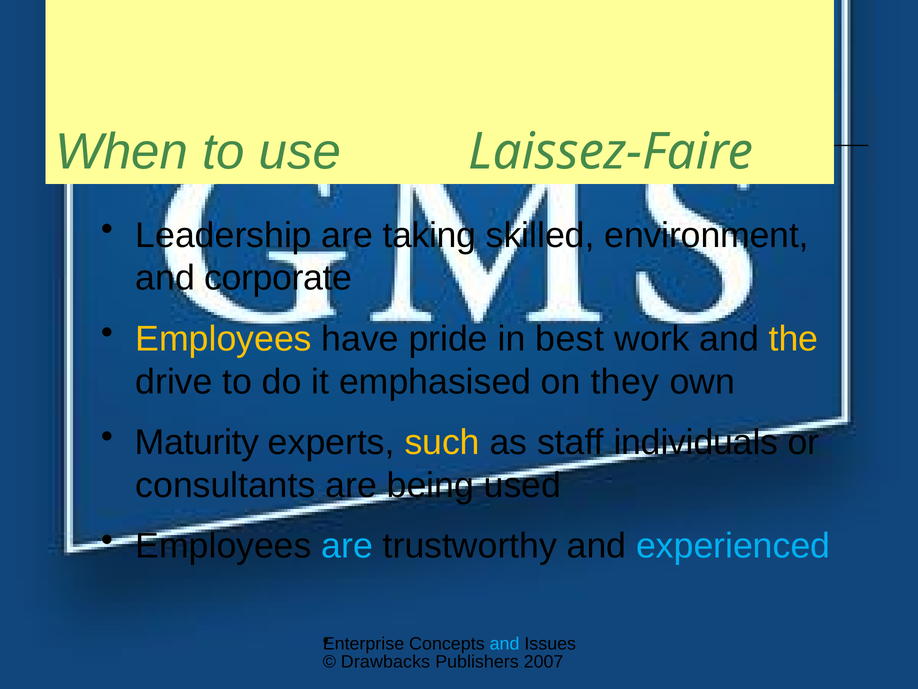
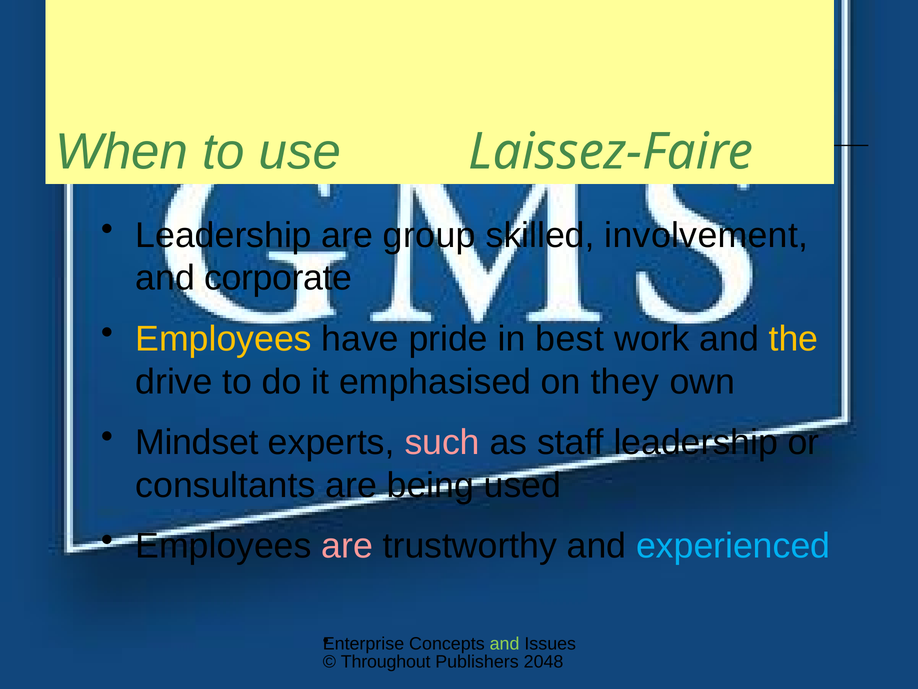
taking: taking -> group (429, 235)
environment: environment -> involvement (706, 235)
Maturity: Maturity -> Mindset (197, 442)
such colour: yellow -> pink (442, 442)
staff individuals: individuals -> leadership (696, 442)
are colour: light blue -> pink (347, 546)
and colour: light blue -> light green (505, 644)
Drawbacks: Drawbacks -> Throughout (386, 661)
2007: 2007 -> 2048 (544, 661)
